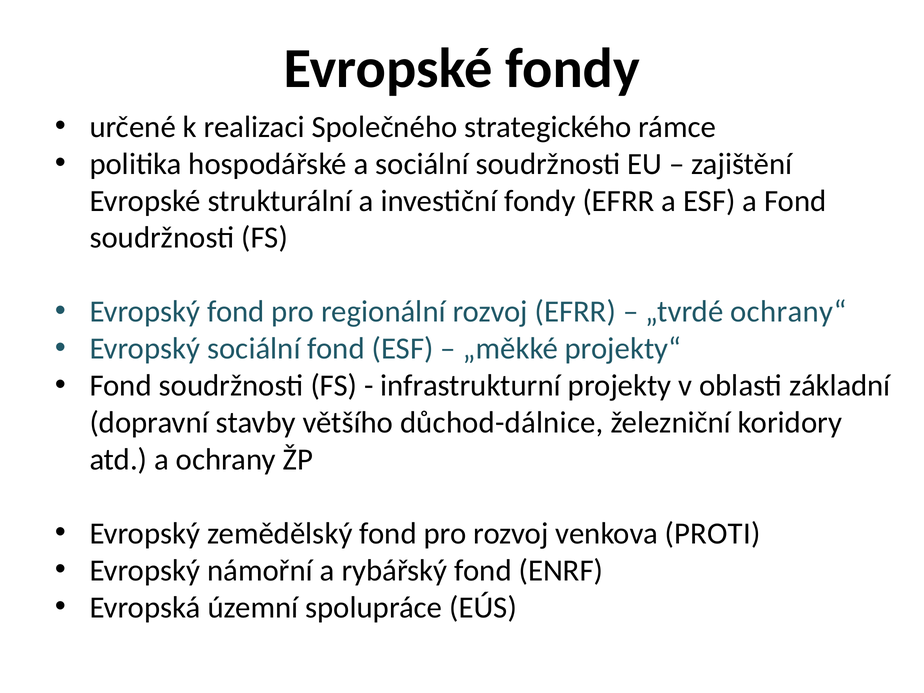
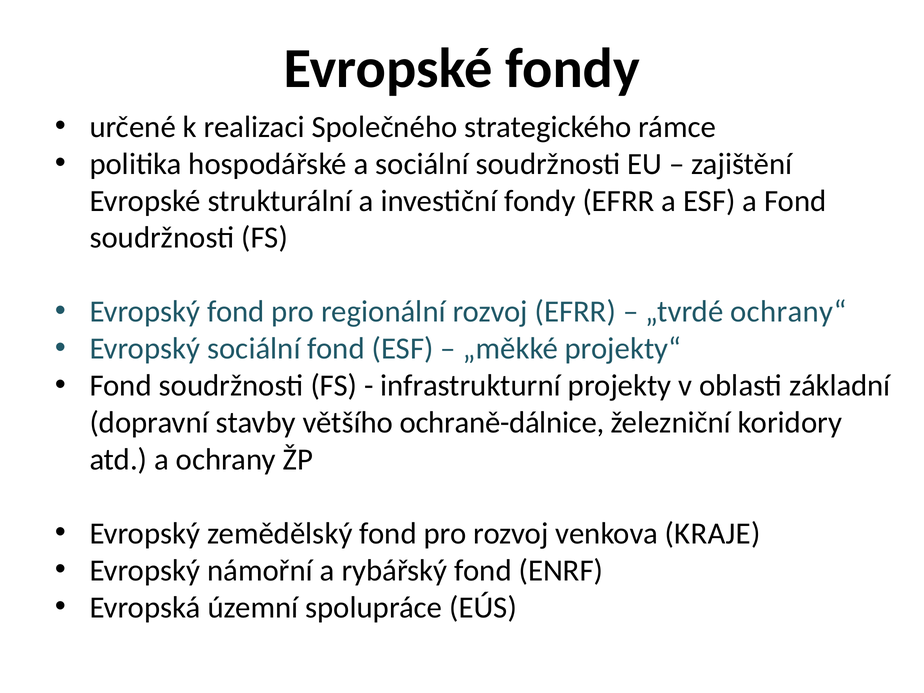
důchod-dálnice: důchod-dálnice -> ochraně-dálnice (502, 423)
PROTI: PROTI -> KRAJE (713, 534)
